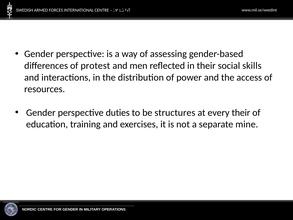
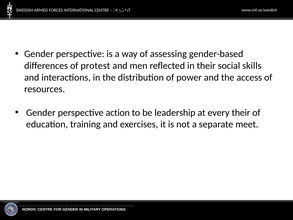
duties: duties -> action (118, 112)
structures: structures -> leadership (175, 112)
mine: mine -> meet (247, 124)
